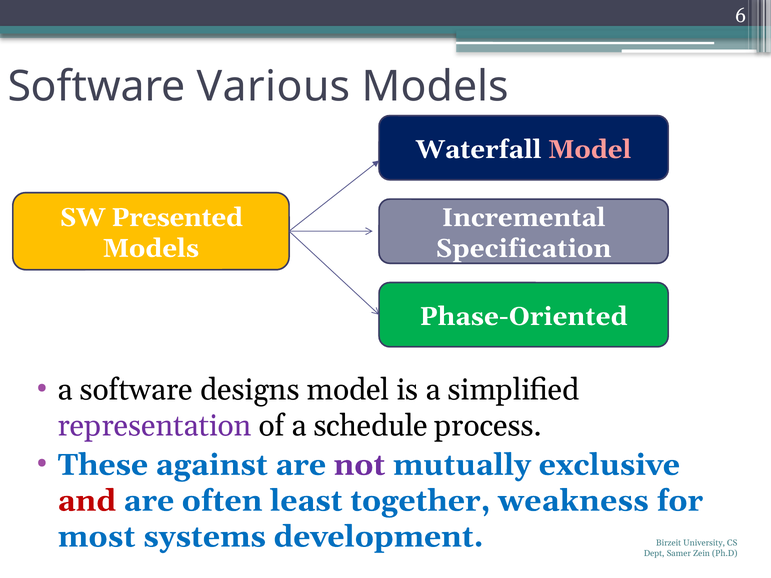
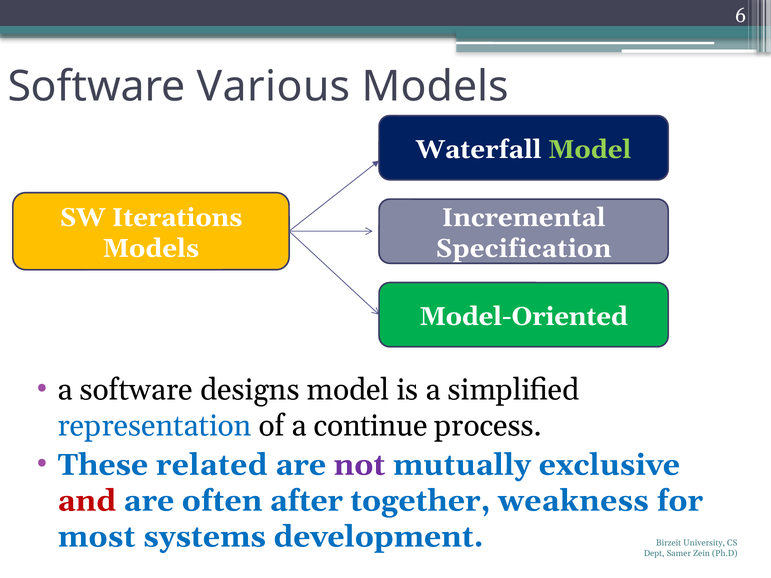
Model colour: pink -> light green (590, 150)
Presented: Presented -> Iterations (177, 218)
Phase-Oriented: Phase-Oriented -> Model-Oriented (524, 317)
representation colour: purple -> blue (155, 426)
schedule: schedule -> continue (371, 426)
against: against -> related (212, 465)
least: least -> after (306, 501)
